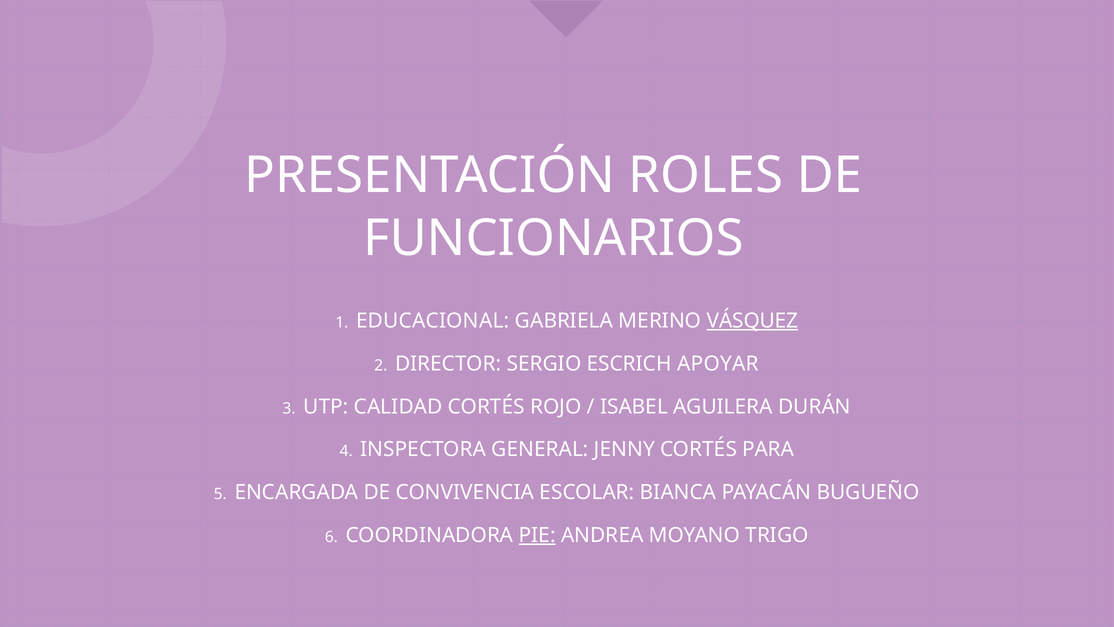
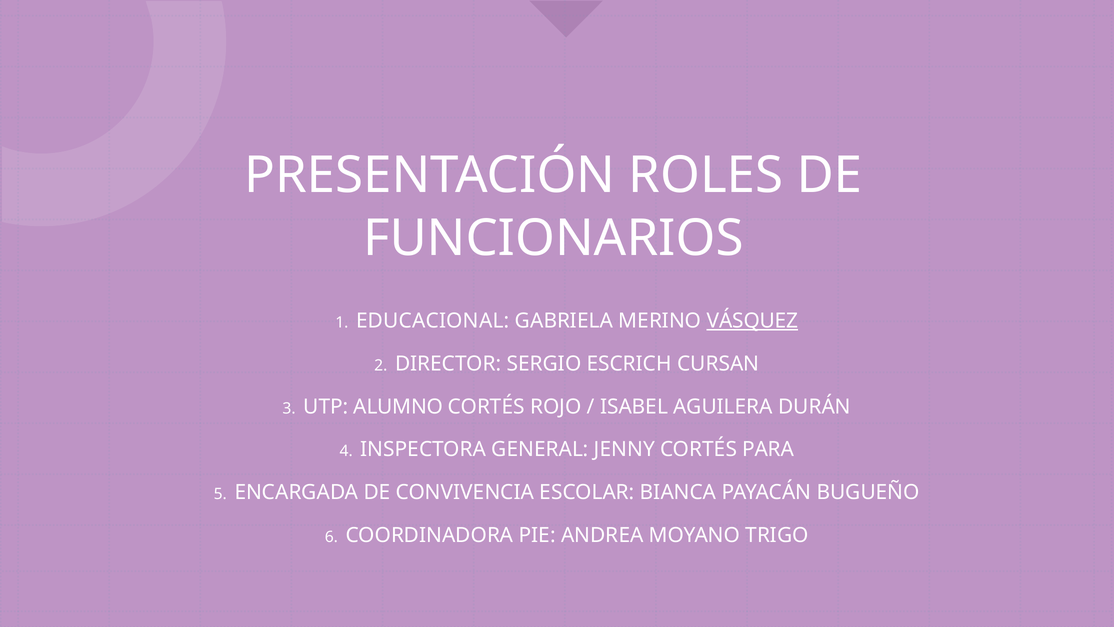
APOYAR: APOYAR -> CURSAN (718, 364)
CALIDAD: CALIDAD -> ALUMNO (398, 406)
PIE underline: present -> none (537, 535)
